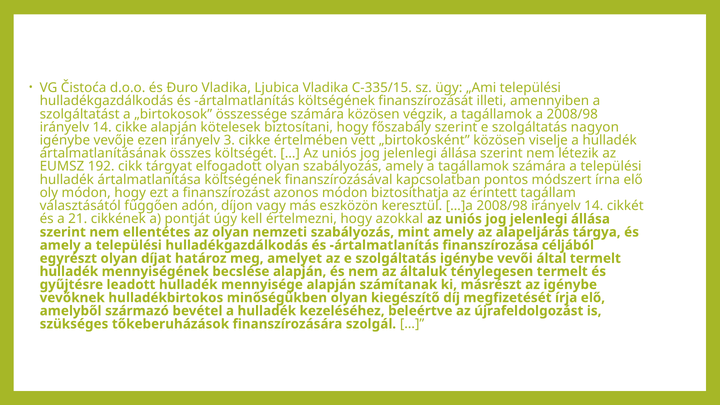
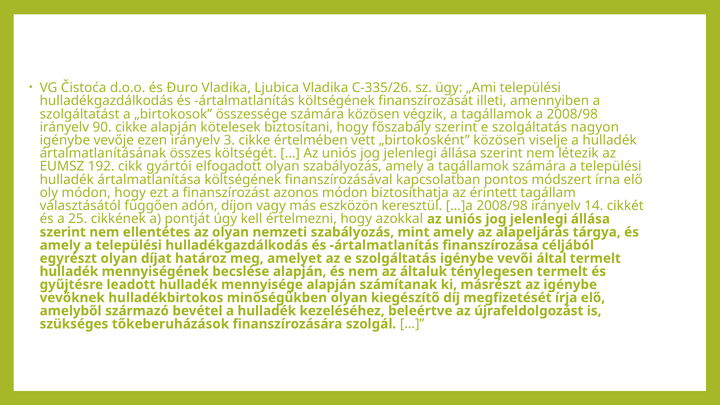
C-335/15: C-335/15 -> C-335/26 (382, 88)
14: 14 -> 90 (102, 127)
tárgyat: tárgyat -> gyártói (169, 167)
21: 21 -> 25 (78, 219)
